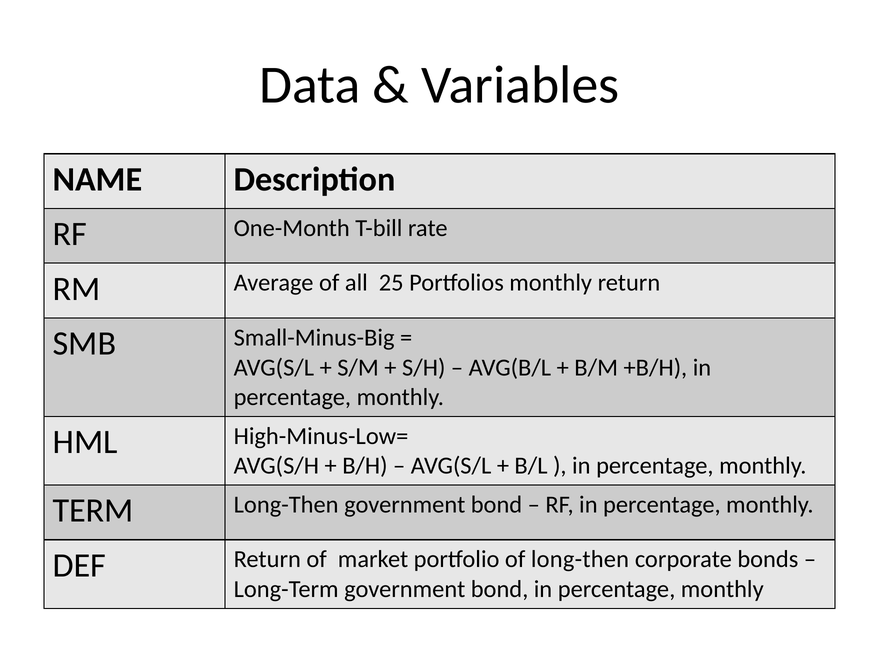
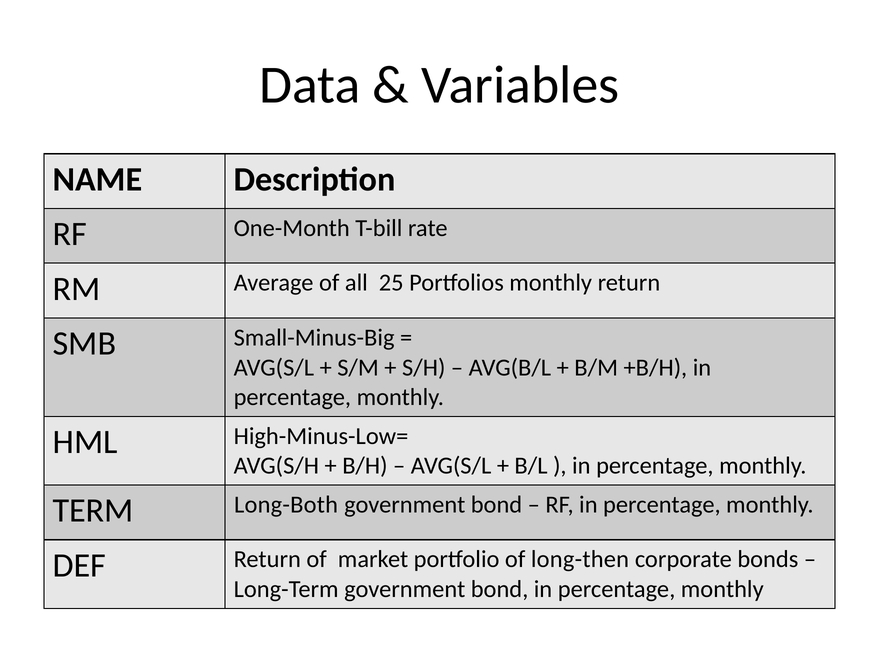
TERM Long-Then: Long-Then -> Long-Both (286, 505)
